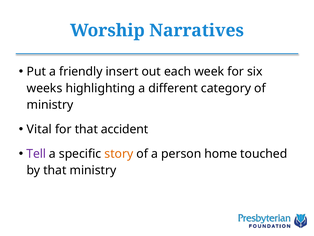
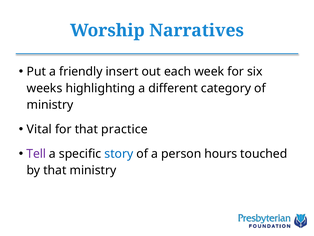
accident: accident -> practice (124, 129)
story colour: orange -> blue (119, 154)
home: home -> hours (221, 154)
